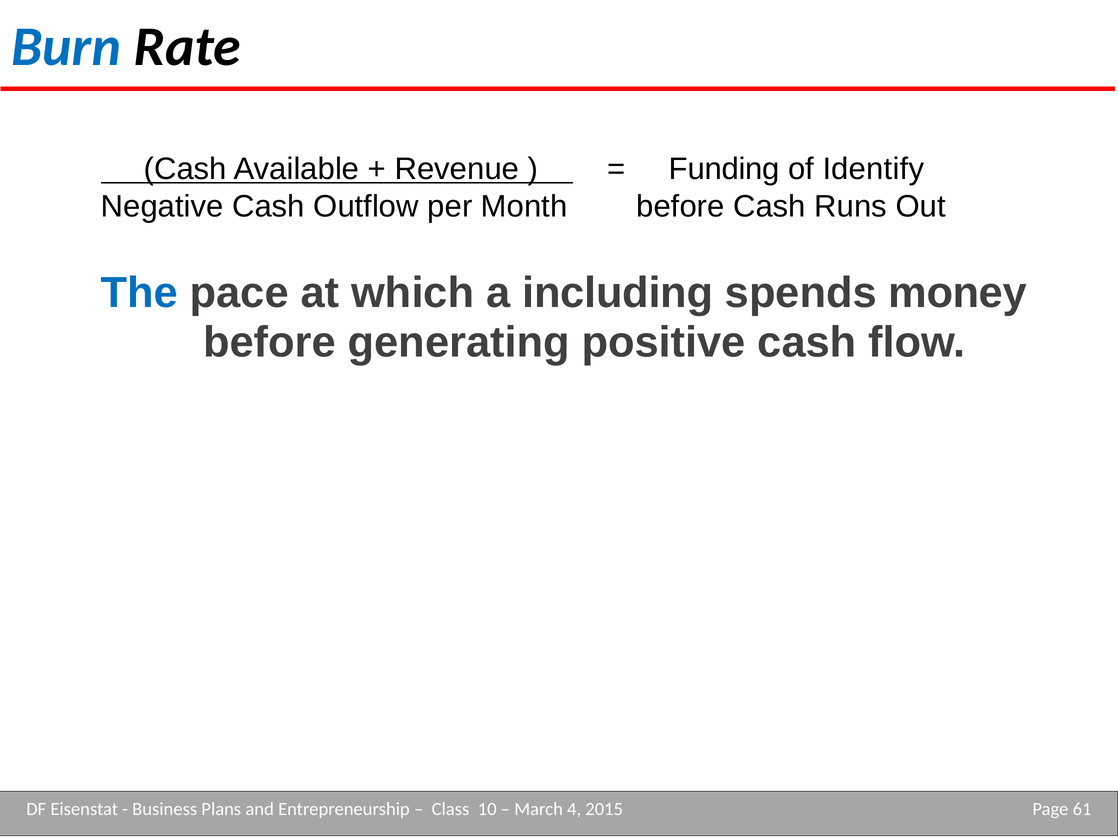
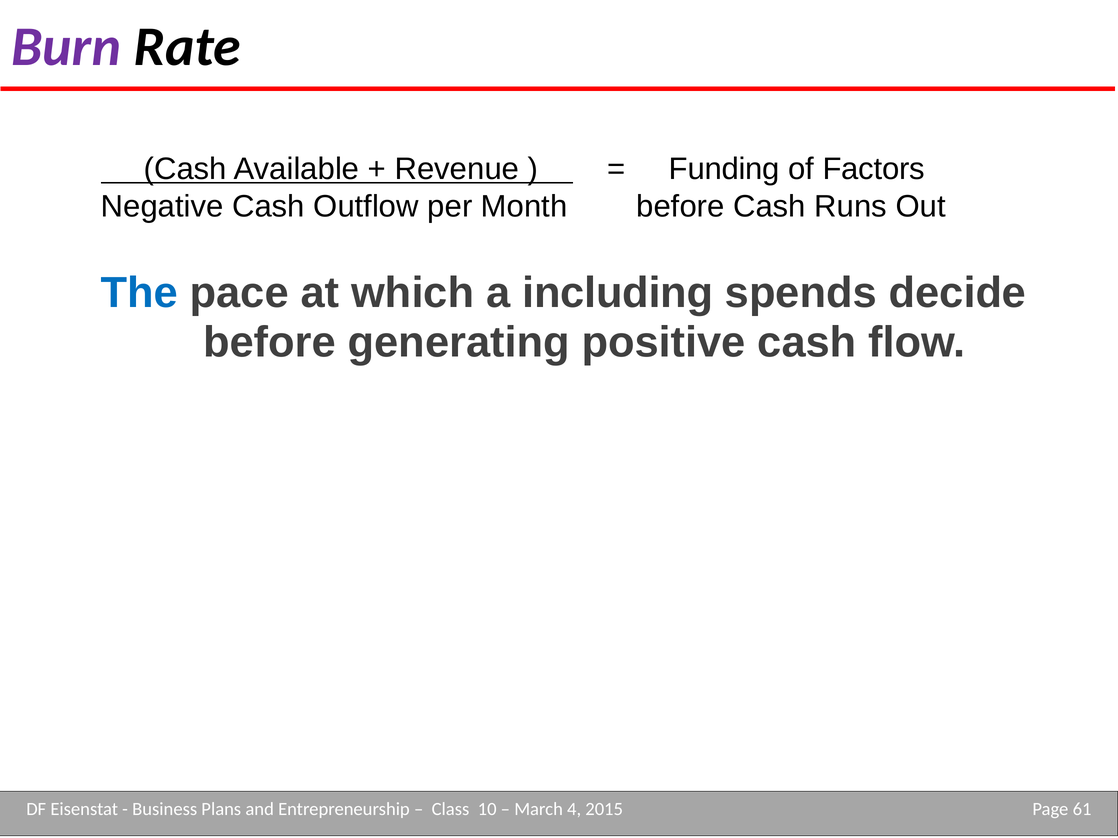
Burn colour: blue -> purple (66, 47)
Identify: Identify -> Factors (874, 169)
money: money -> decide (957, 293)
